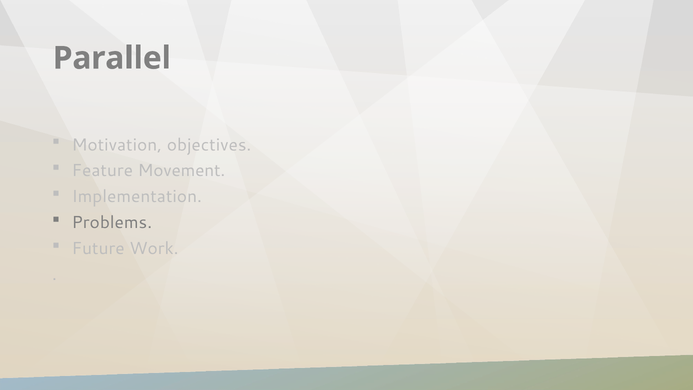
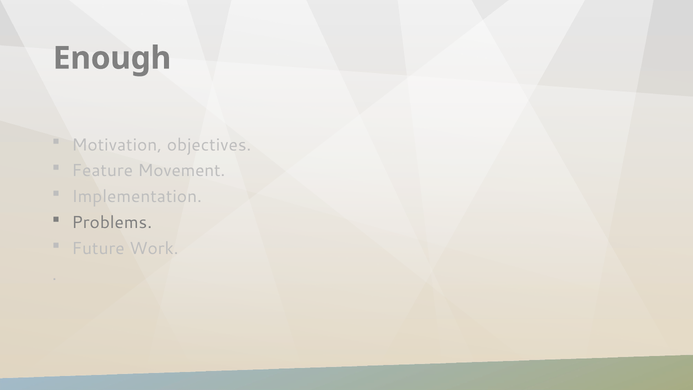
Parallel: Parallel -> Enough (112, 58)
